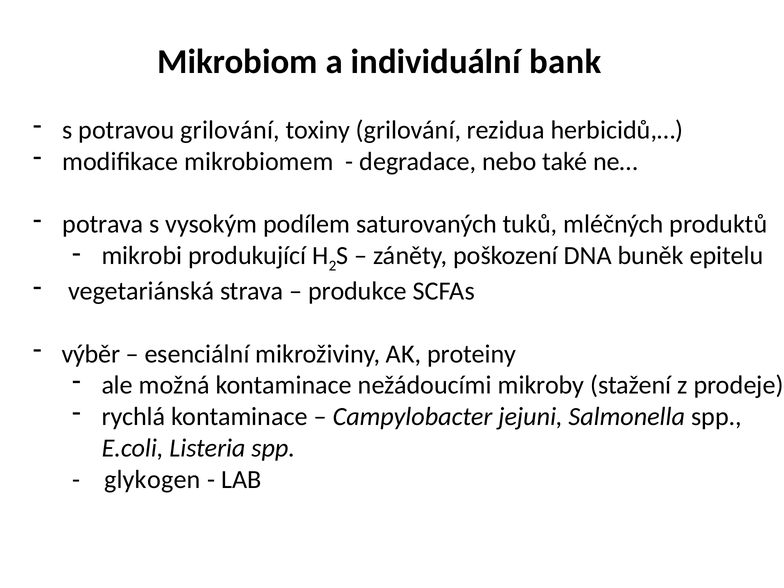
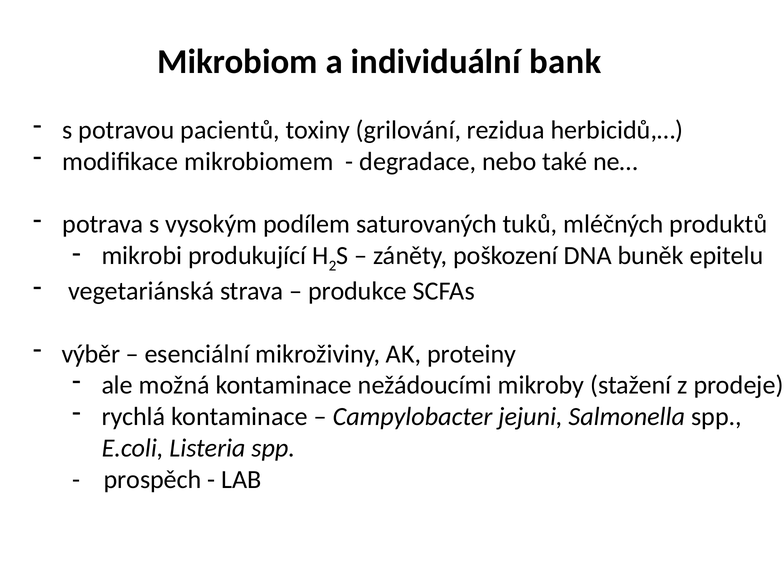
potravou grilování: grilování -> pacientů (230, 130)
glykogen: glykogen -> prospěch (153, 479)
